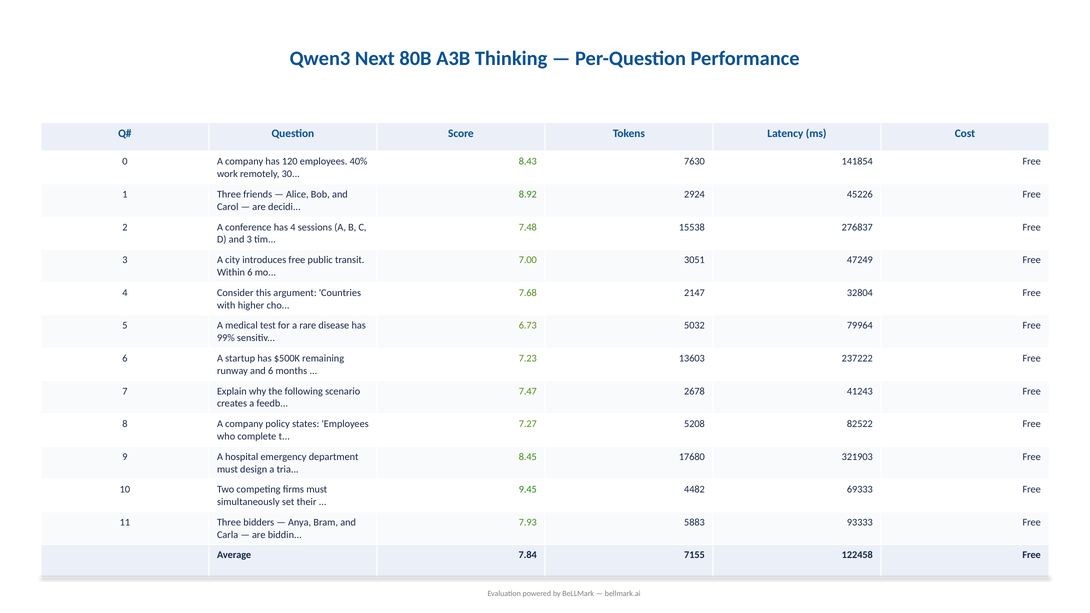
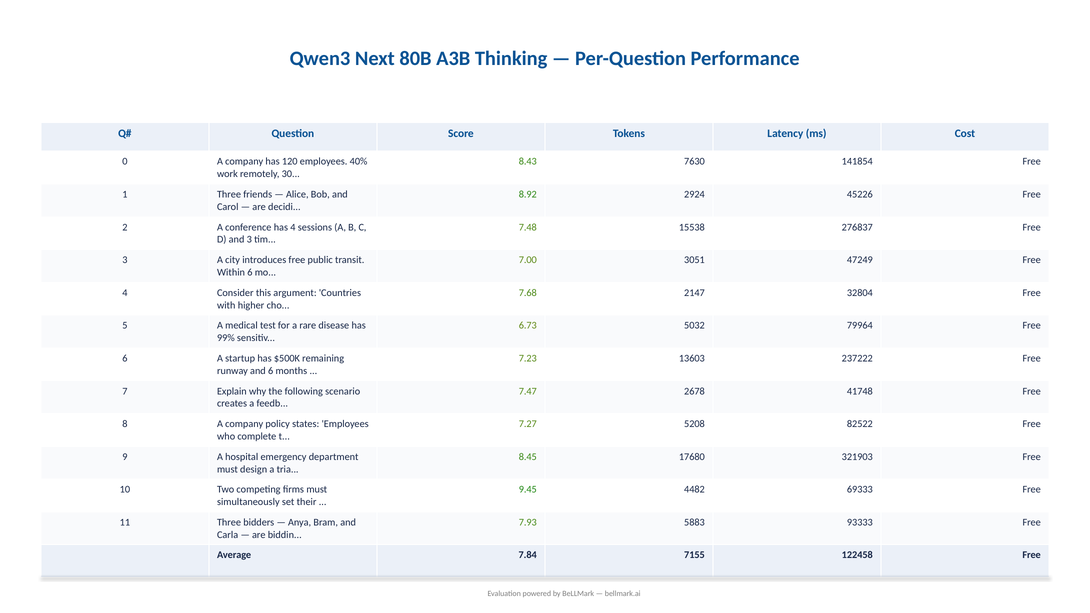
41243: 41243 -> 41748 (860, 391)
